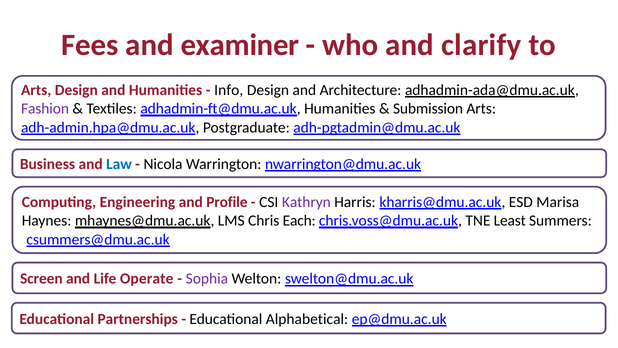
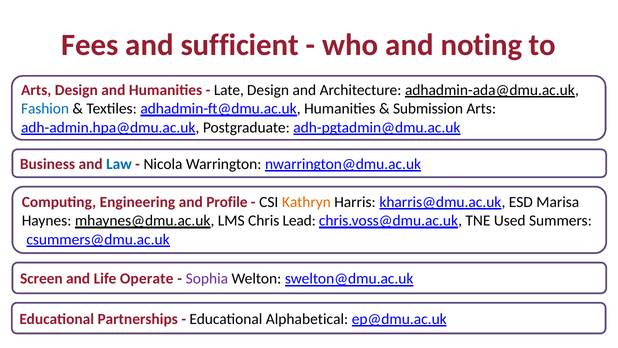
examiner: examiner -> sufficient (240, 45)
clarify: clarify -> noting (482, 45)
Info: Info -> Late (229, 90)
Fashion colour: purple -> blue (45, 109)
Kathryn colour: purple -> orange (306, 202)
Each: Each -> Lead (299, 221)
Least: Least -> Used (510, 221)
